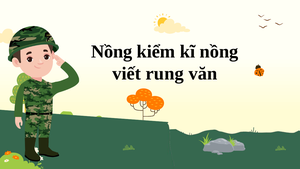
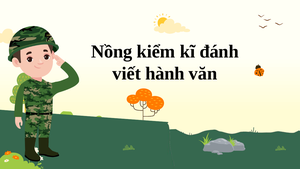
kĩ nồng: nồng -> đánh (219, 51)
rung: rung -> hành (165, 73)
